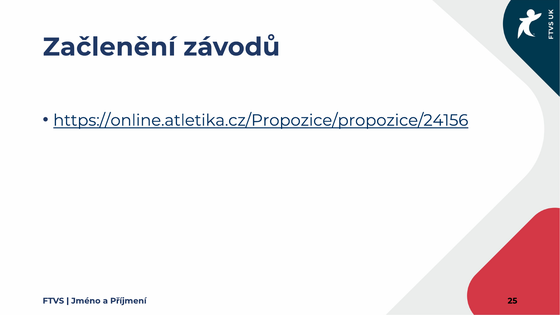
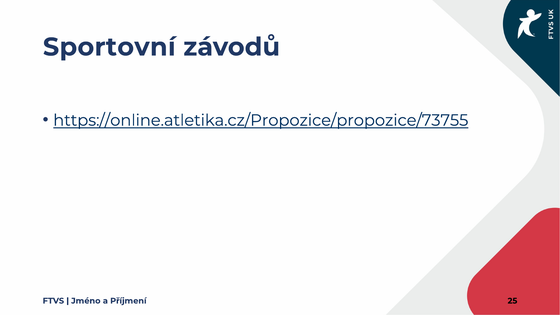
Začlenění: Začlenění -> Sportovní (109, 47)
https://online.atletika.cz/Propozice/propozice/24156: https://online.atletika.cz/Propozice/propozice/24156 -> https://online.atletika.cz/Propozice/propozice/73755 (261, 120)
